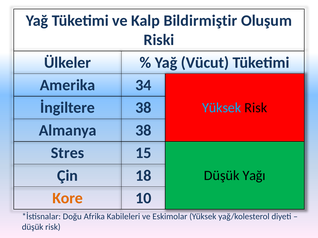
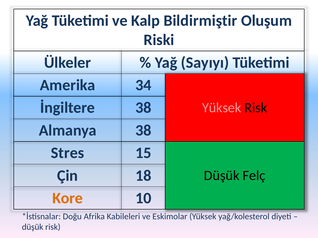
Vücut: Vücut -> Sayıyı (205, 63)
Yüksek colour: light blue -> pink (222, 108)
Yağı: Yağı -> Felç (254, 176)
